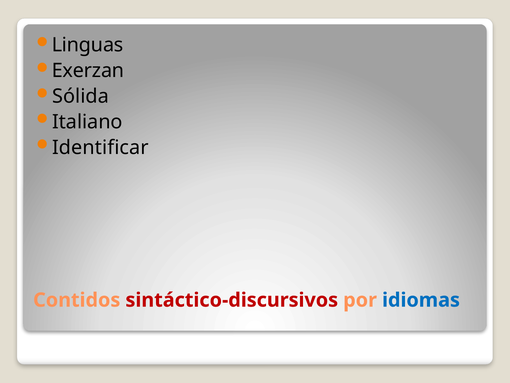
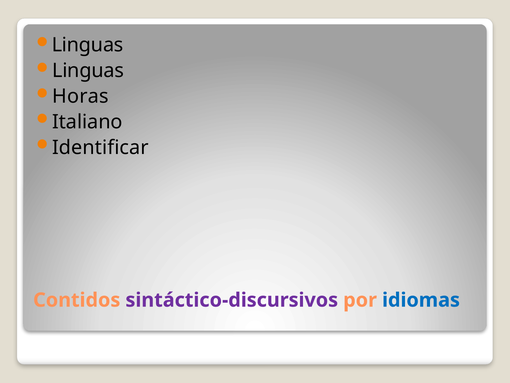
Exerzan: Exerzan -> Linguas (88, 71)
Sólida: Sólida -> Horas (80, 96)
sintáctico-discursivos colour: red -> purple (232, 300)
